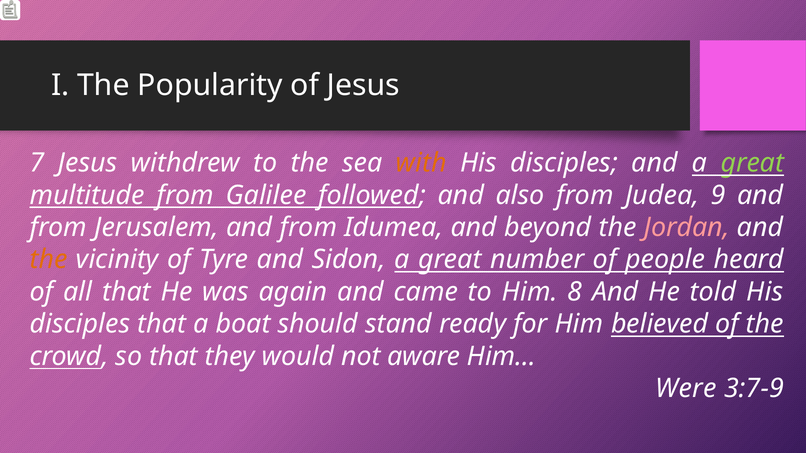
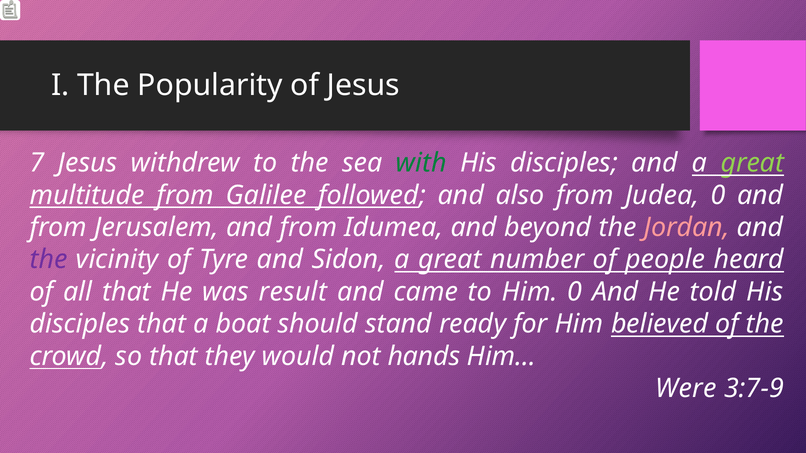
with colour: orange -> green (421, 163)
Judea 9: 9 -> 0 (718, 195)
the colour: orange -> purple (49, 260)
again: again -> result (293, 292)
Him 8: 8 -> 0 (575, 292)
aware: aware -> hands (424, 357)
